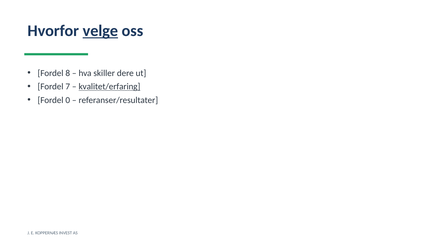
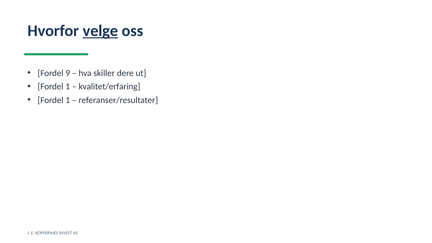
8: 8 -> 9 (68, 73)
7: 7 -> 1 (68, 87)
kvalitet/erfaring underline: present -> none (109, 87)
0: 0 -> 1 (68, 100)
